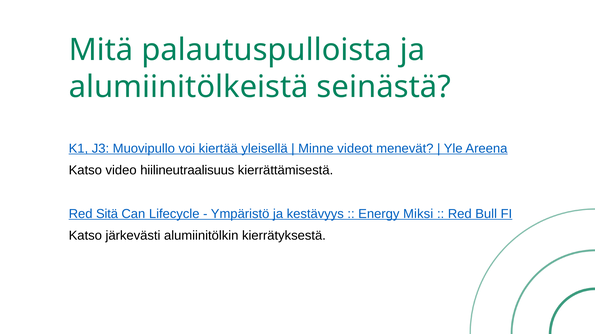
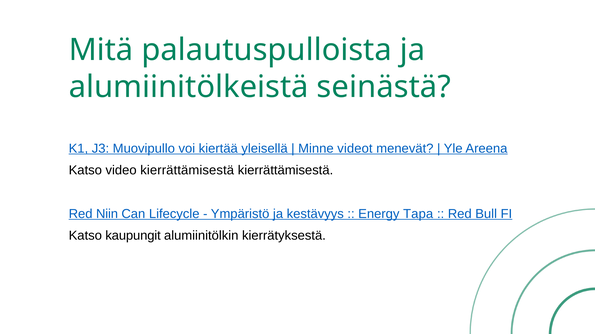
video hiilineutraalisuus: hiilineutraalisuus -> kierrättämisestä (187, 171)
Sitä: Sitä -> Niin (107, 214)
Miksi: Miksi -> Tapa (418, 214)
järkevästi: järkevästi -> kaupungit (133, 236)
